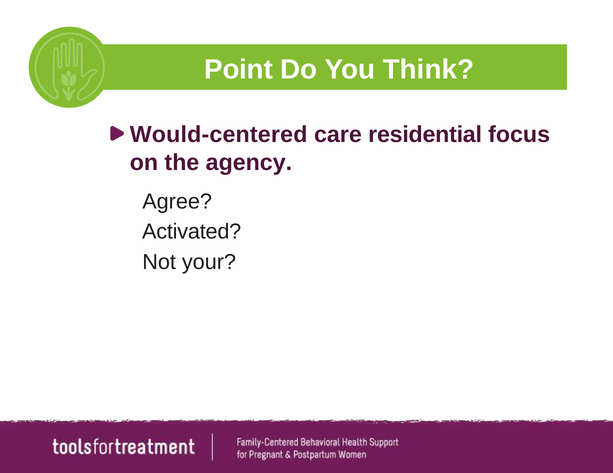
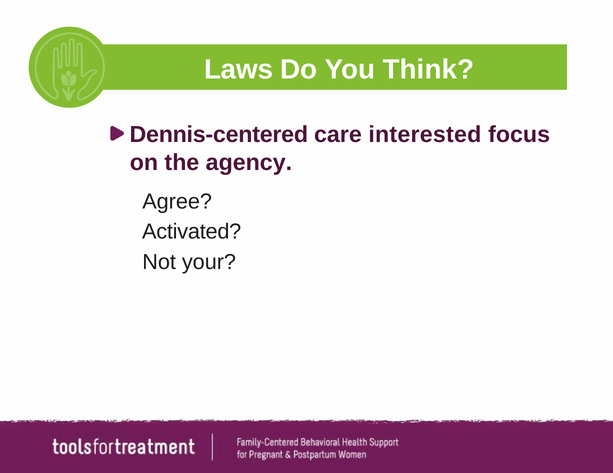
Point: Point -> Laws (239, 70)
Would-centered: Would-centered -> Dennis-centered (219, 135)
residential: residential -> interested (425, 135)
